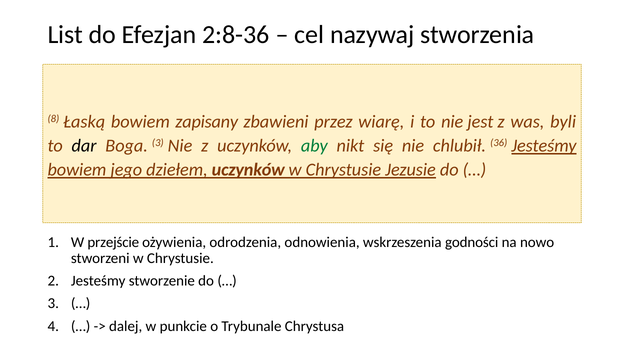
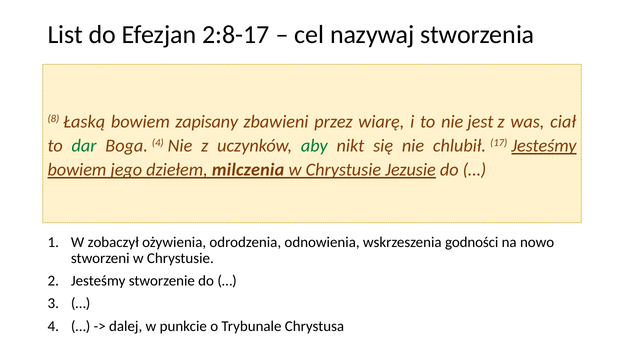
2:8-36: 2:8-36 -> 2:8-17 (236, 35)
byli: byli -> ciał (563, 122)
dar colour: black -> green (84, 146)
Boga 3: 3 -> 4 (158, 143)
36: 36 -> 17 (499, 143)
dziełem uczynków: uczynków -> milczenia (248, 170)
przejście: przejście -> zobaczył (113, 242)
